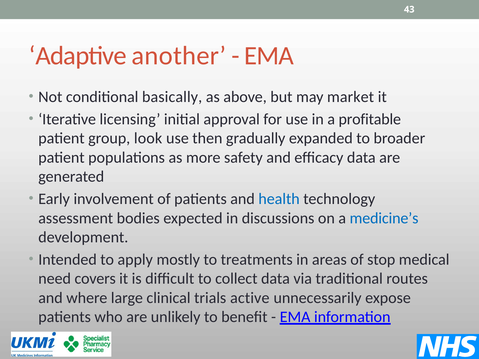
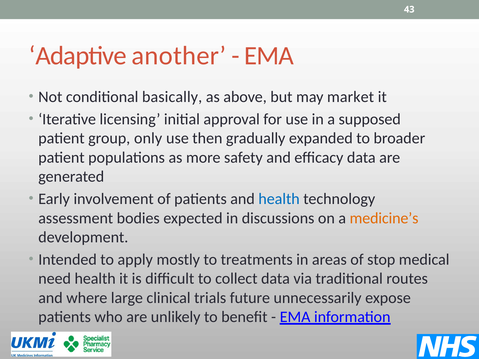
profitable: profitable -> supposed (370, 119)
look: look -> only (148, 138)
medicine’s colour: blue -> orange (384, 218)
need covers: covers -> health (95, 279)
active: active -> future (250, 298)
